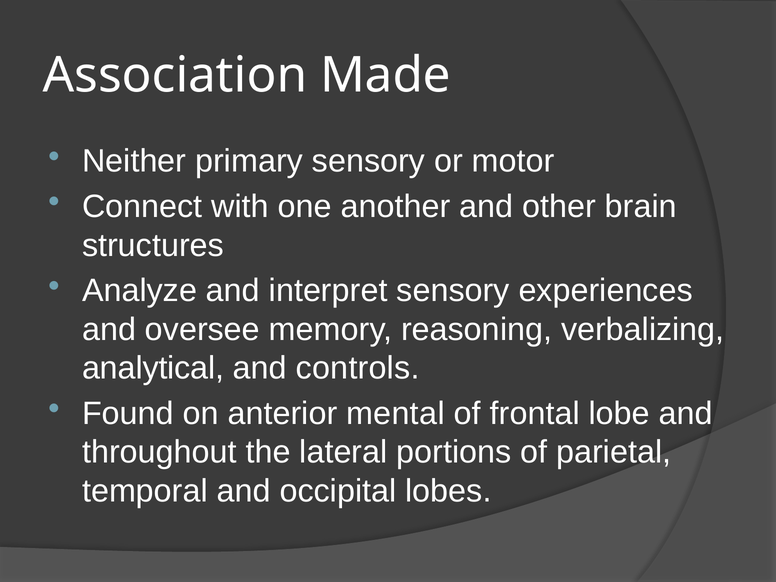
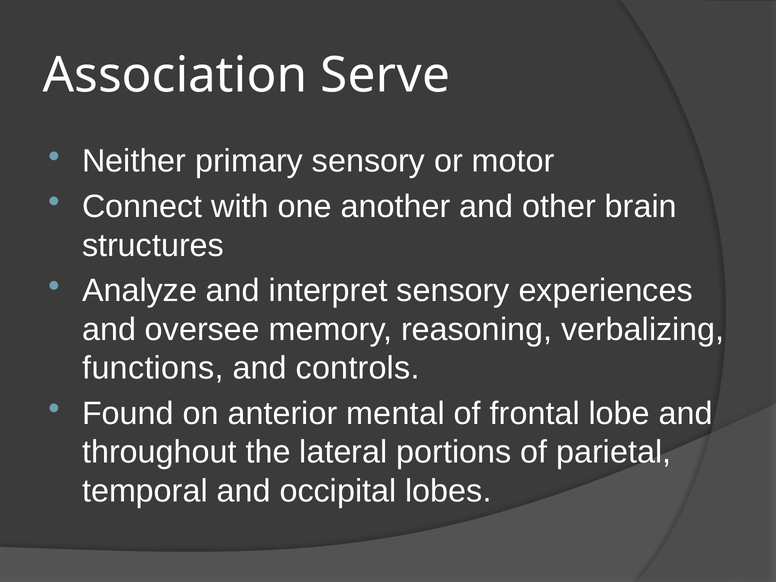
Made: Made -> Serve (385, 75)
analytical: analytical -> functions (153, 368)
